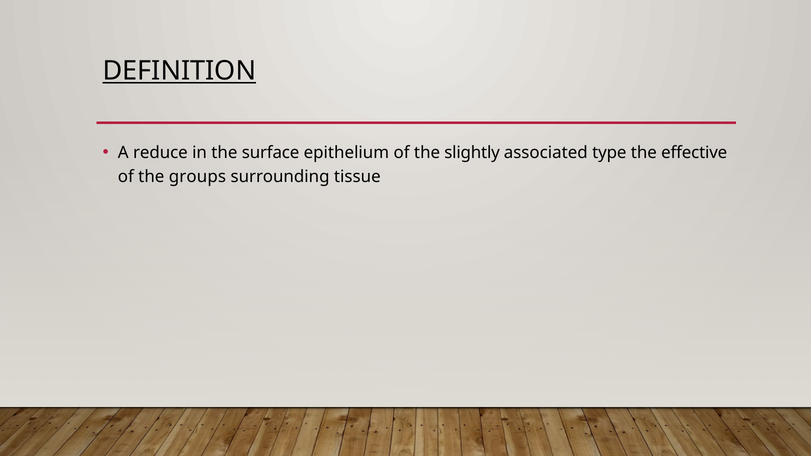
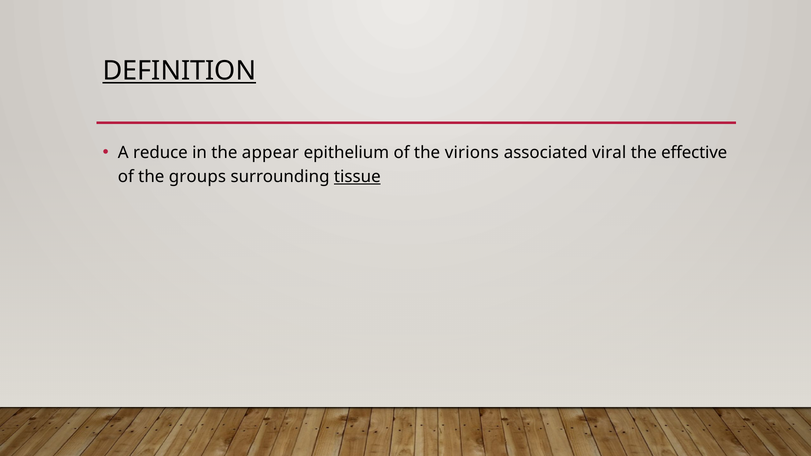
surface: surface -> appear (270, 152)
slightly: slightly -> virions (472, 152)
type: type -> viral (609, 152)
tissue underline: none -> present (357, 177)
